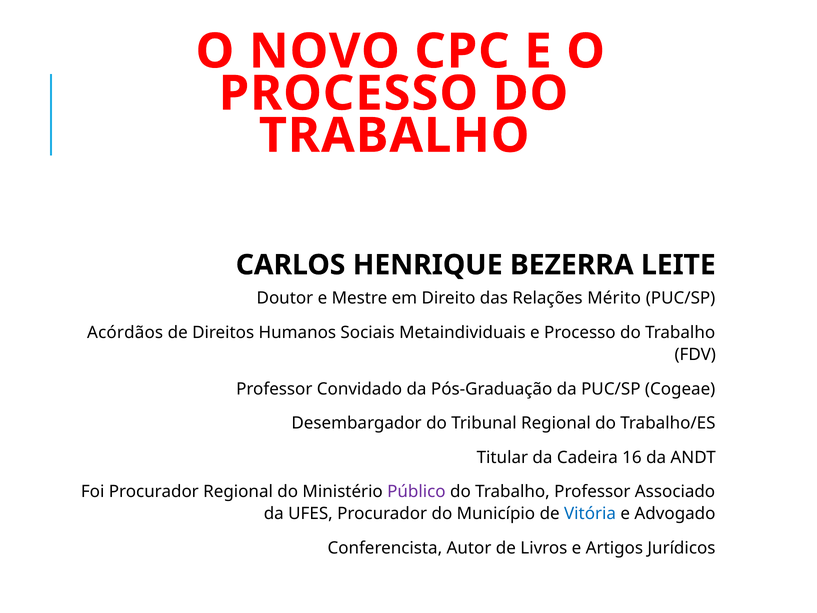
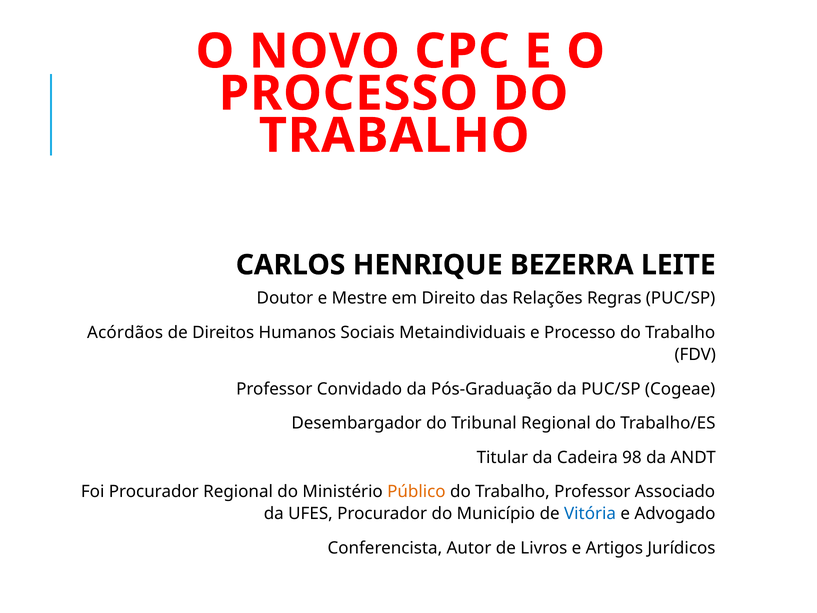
Mérito: Mérito -> Regras (614, 298)
16: 16 -> 98 (632, 457)
Público colour: purple -> orange (416, 492)
